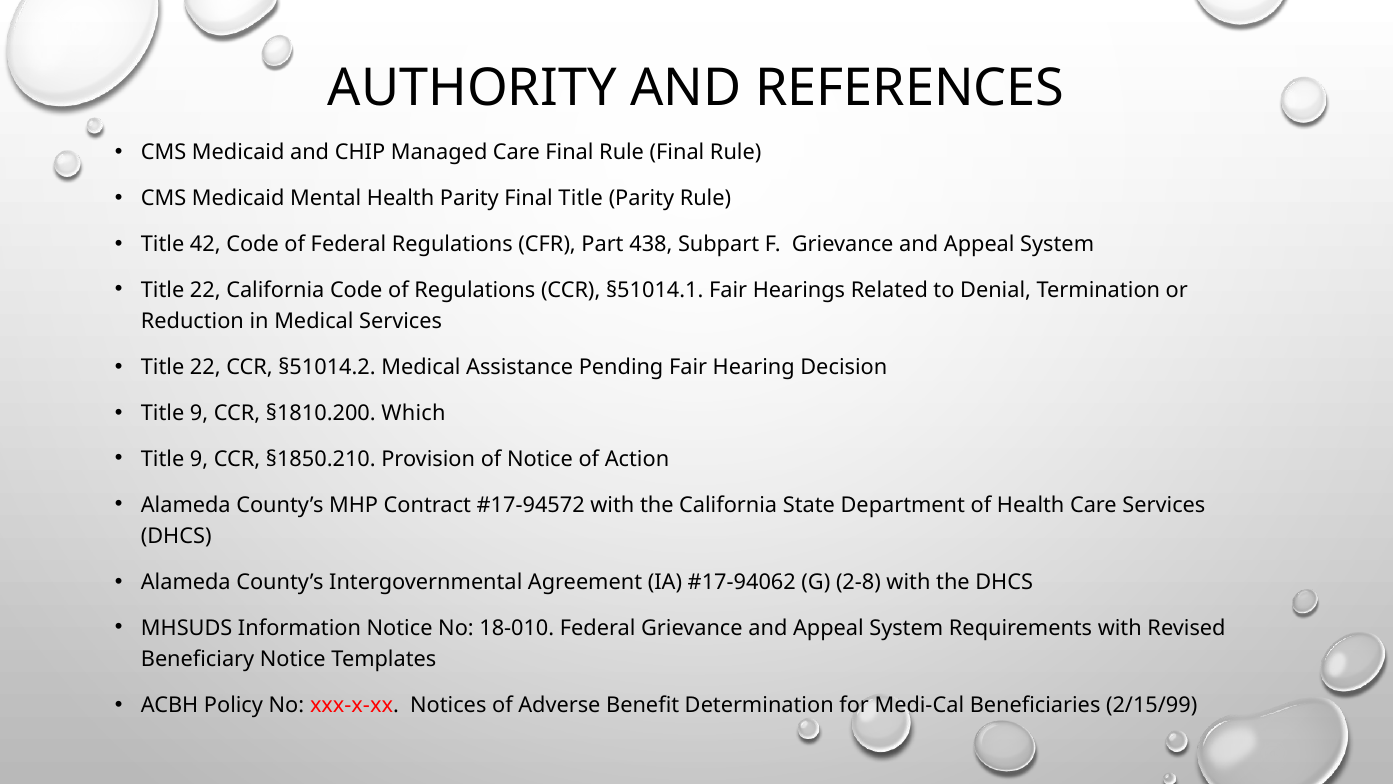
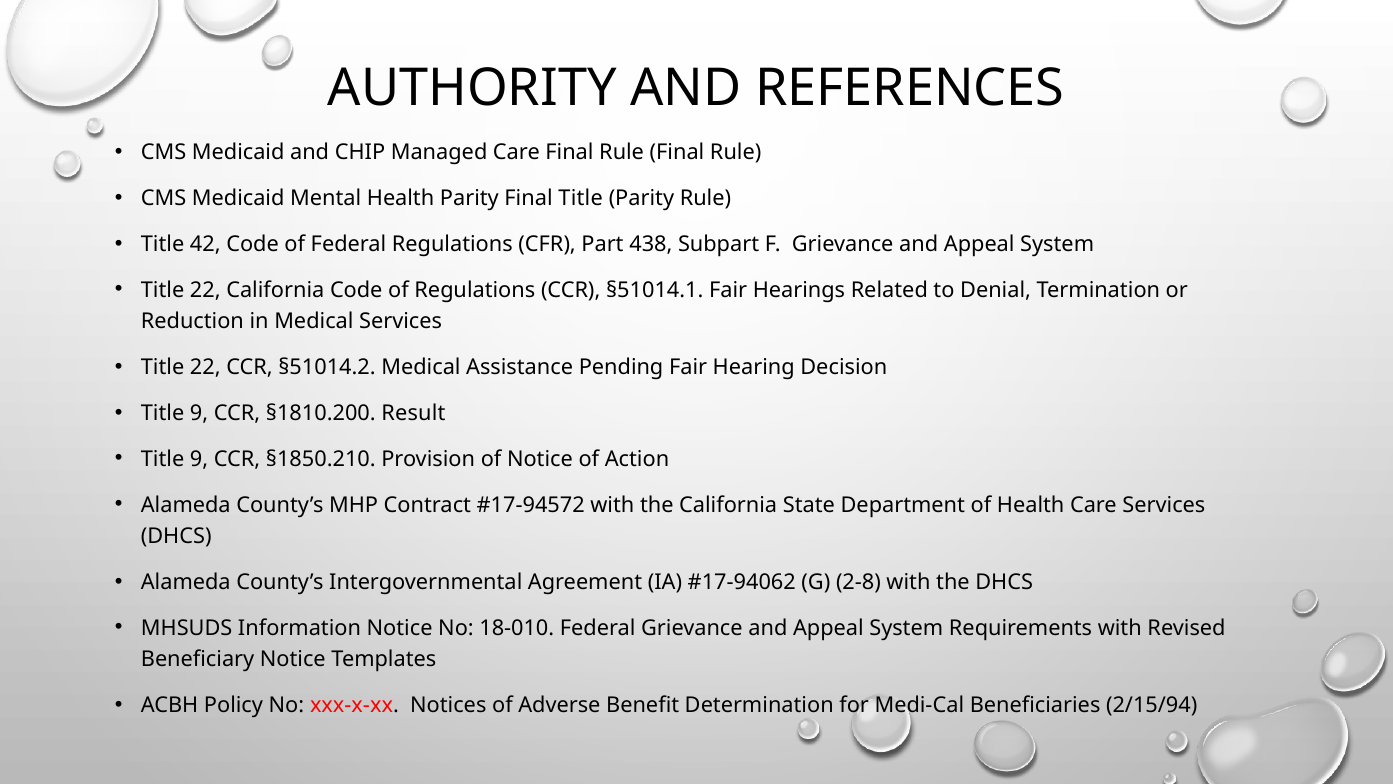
Which: Which -> Result (413, 413)
2/15/99: 2/15/99 -> 2/15/94 (1152, 705)
